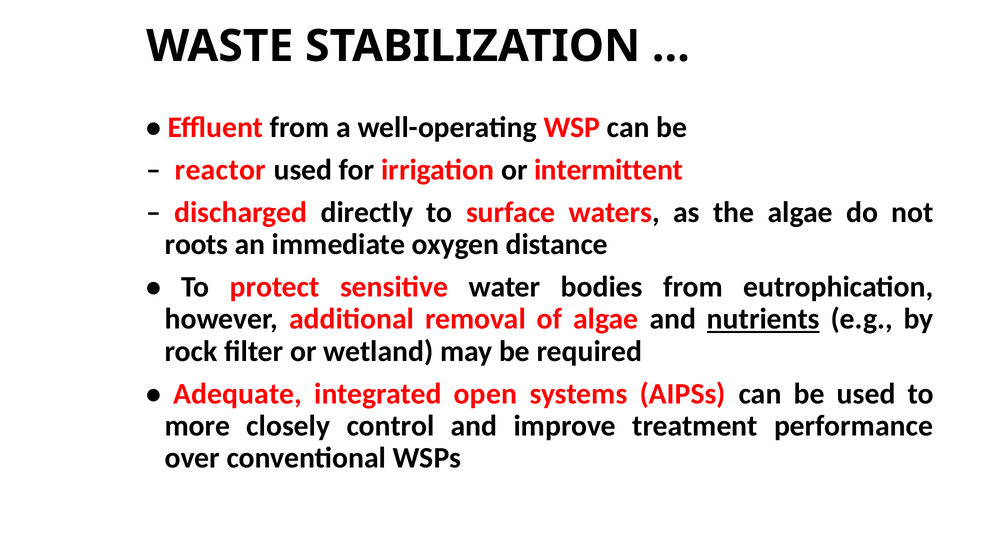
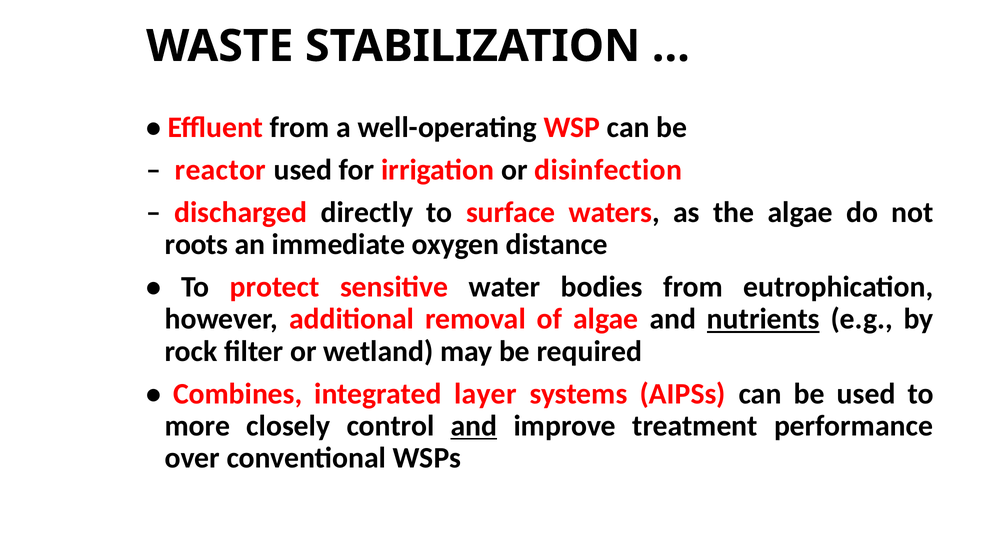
intermittent: intermittent -> disinfection (608, 170)
Adequate: Adequate -> Combines (238, 393)
open: open -> layer (485, 393)
and underline: none -> present (474, 425)
